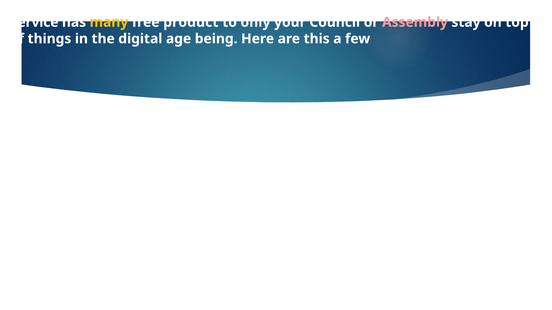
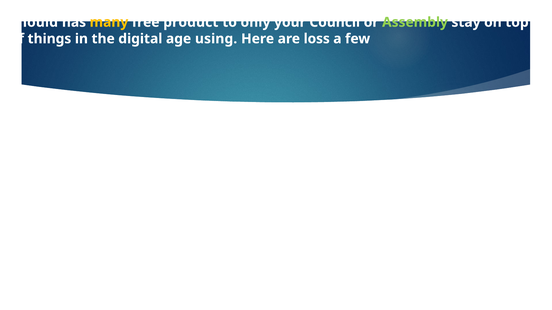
Service: Service -> Should (34, 22)
Assembly colour: pink -> light green (415, 22)
being: being -> using (216, 39)
this: this -> loss (317, 39)
